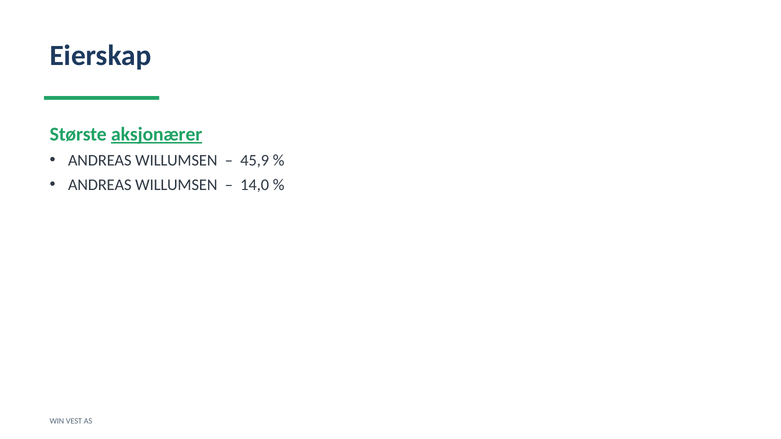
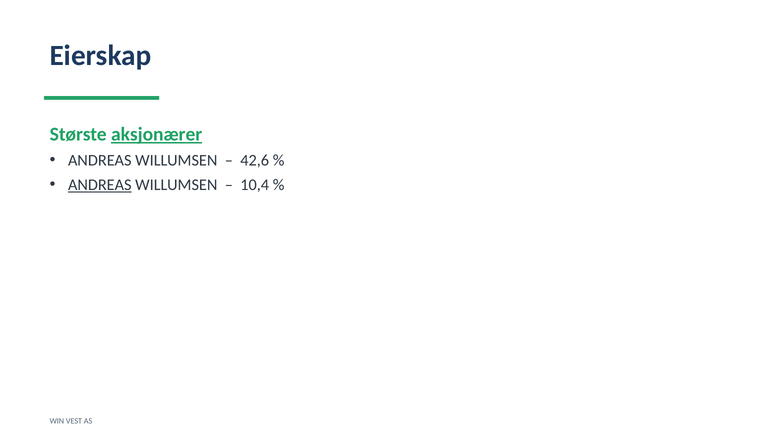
45,9: 45,9 -> 42,6 (255, 161)
ANDREAS underline: none -> present (100, 185)
14,0: 14,0 -> 10,4 (255, 185)
